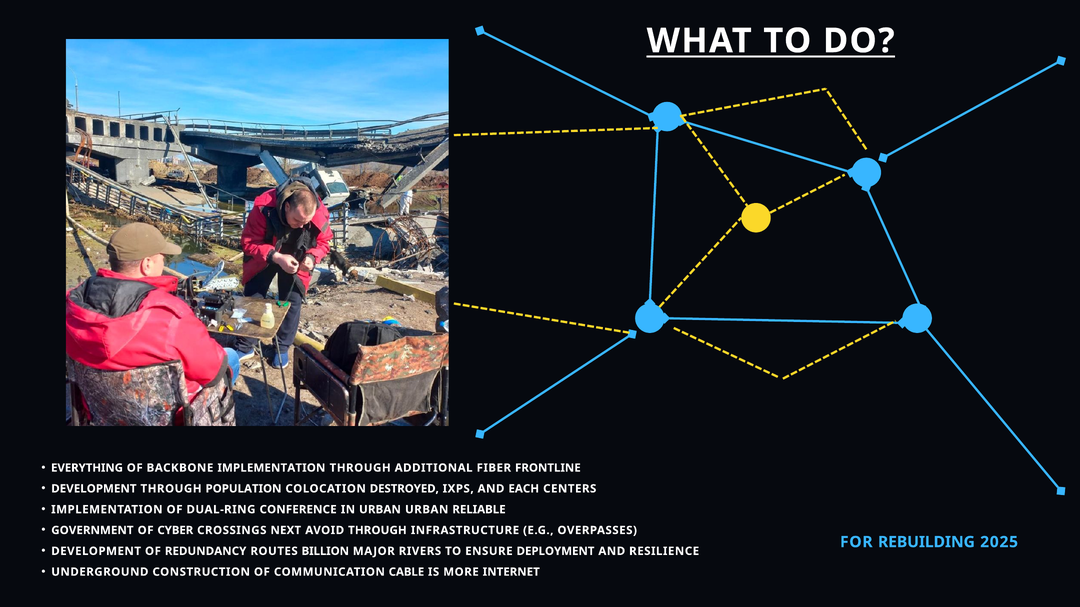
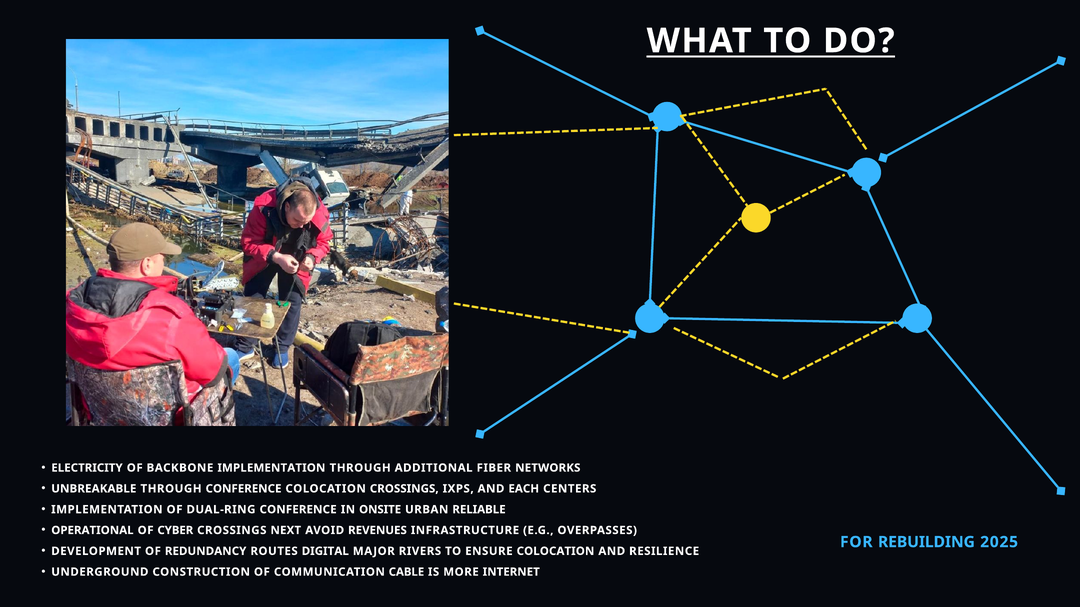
EVERYTHING: EVERYTHING -> ELECTRICITY (87, 468)
FRONTLINE: FRONTLINE -> NETWORKS (548, 468)
DEVELOPMENT: DEVELOPMENT -> UNBREAKABLE (94, 489)
THROUGH POPULATION: POPULATION -> CONFERENCE (243, 489)
COLOCATION DESTROYED: DESTROYED -> CROSSINGS (404, 489)
IN URBAN: URBAN -> ONSITE (380, 510)
GOVERNMENT: GOVERNMENT -> OPERATIONAL (92, 531)
AVOID THROUGH: THROUGH -> REVENUES (377, 531)
BILLION: BILLION -> DIGITAL (325, 552)
ENSURE DEPLOYMENT: DEPLOYMENT -> COLOCATION (555, 552)
